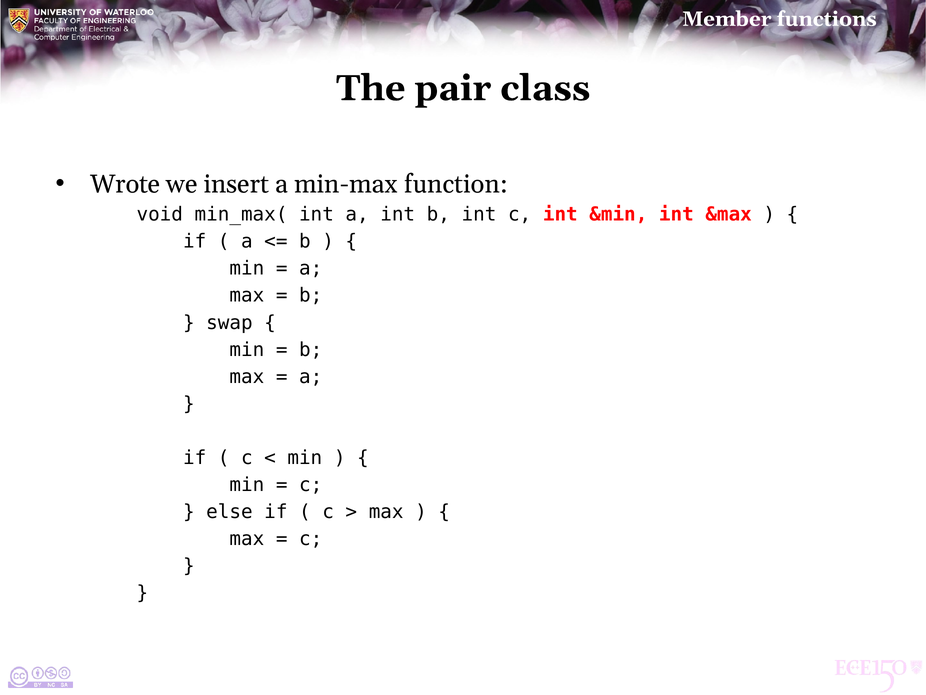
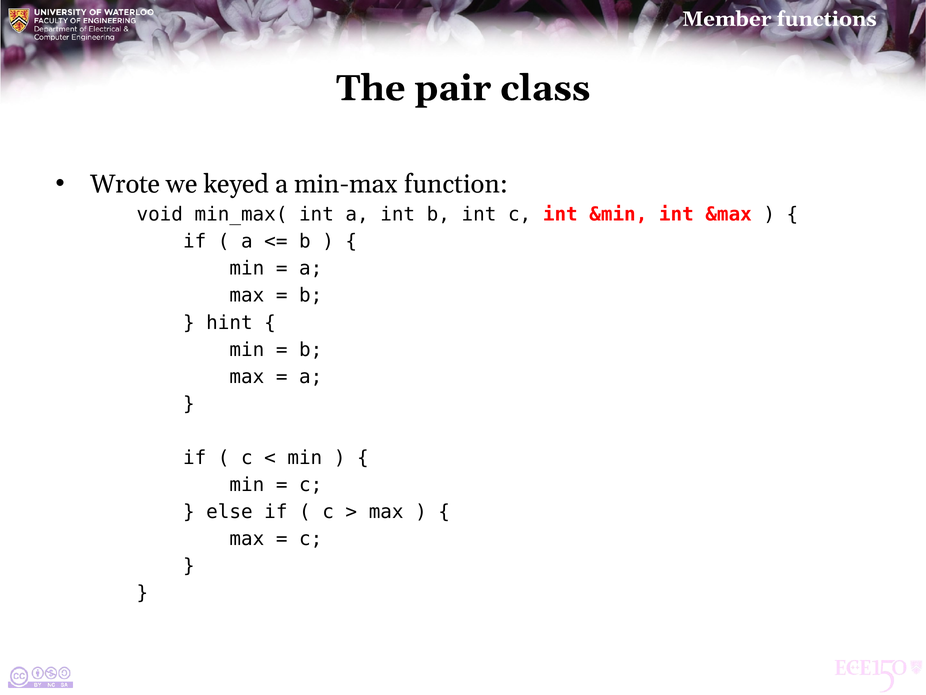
insert: insert -> keyed (237, 184)
swap: swap -> hint (229, 322)
